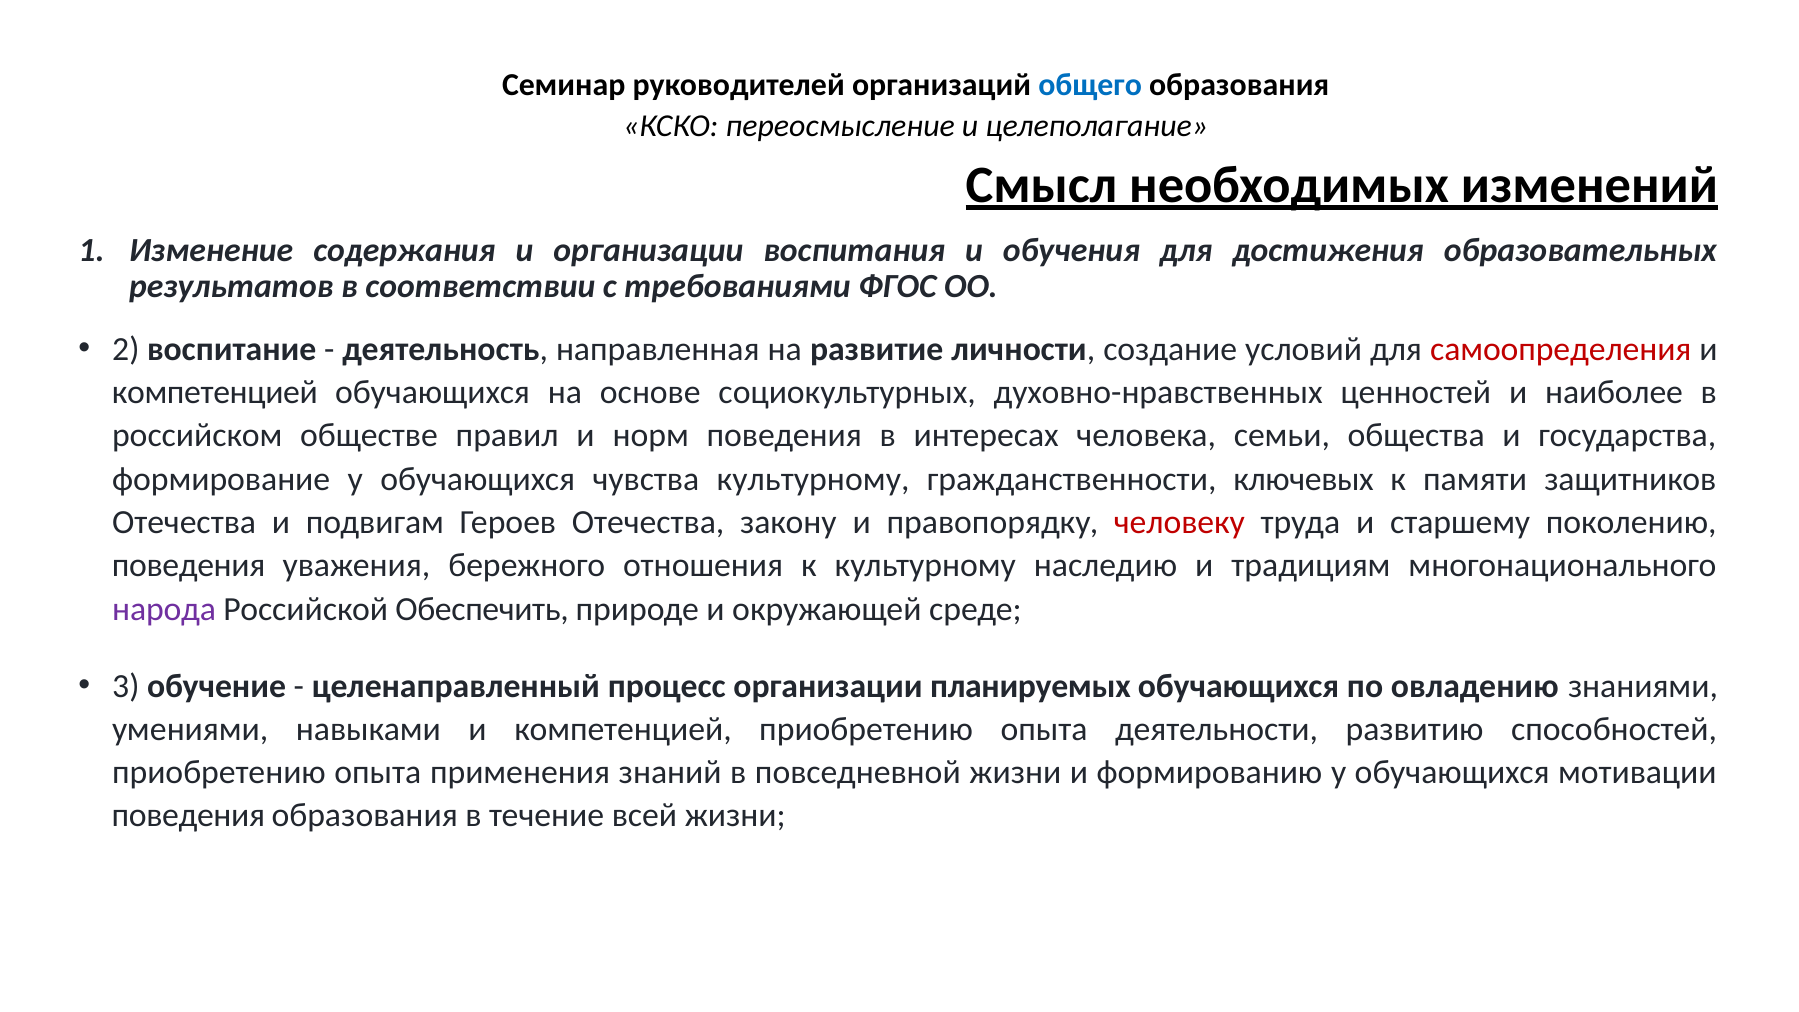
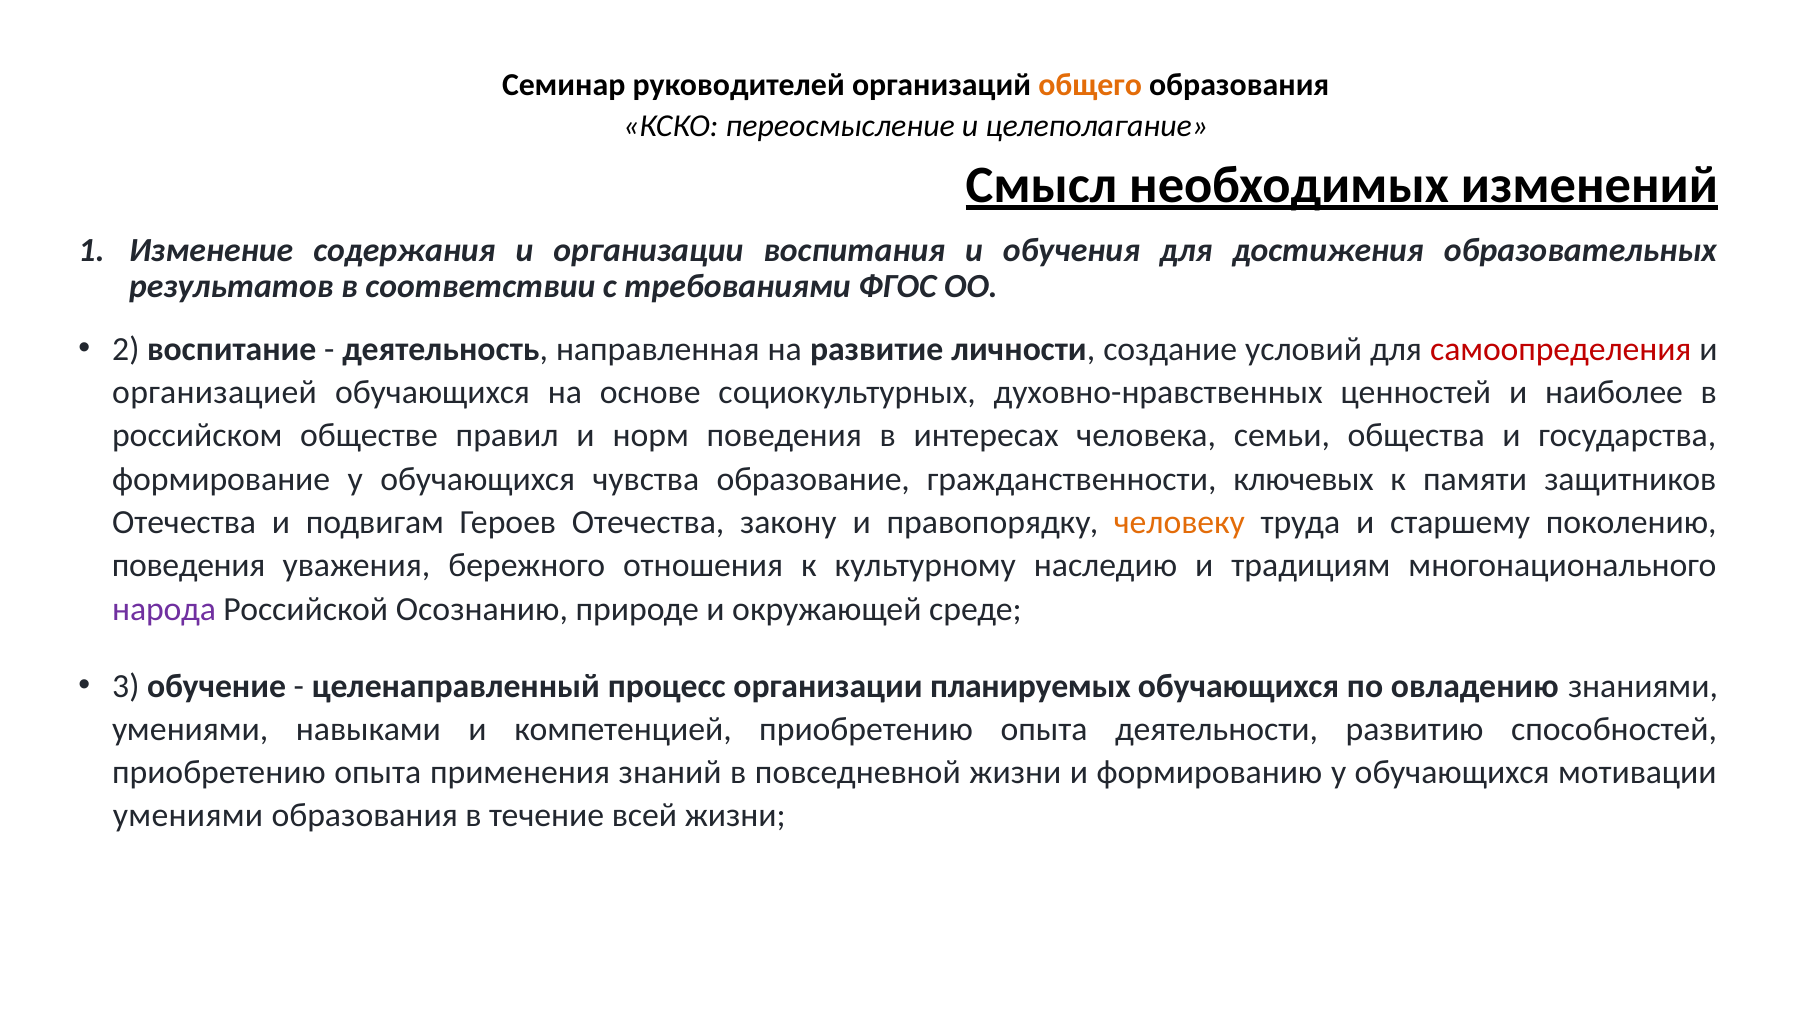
общего colour: blue -> orange (1090, 85)
компетенцией: компетенцией -> организацией (214, 392)
чувства культурному: культурному -> образование (813, 479)
человеку colour: red -> orange (1179, 522)
Обеспечить: Обеспечить -> Осознанию (482, 609)
поведения: поведения -> умениями (188, 816)
